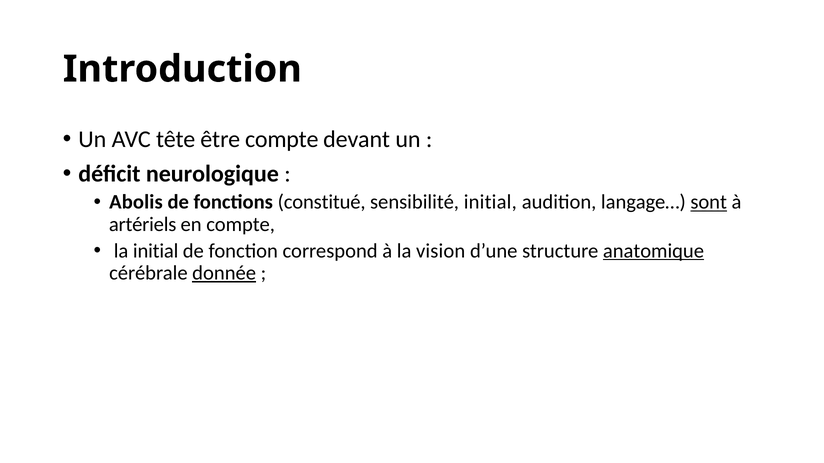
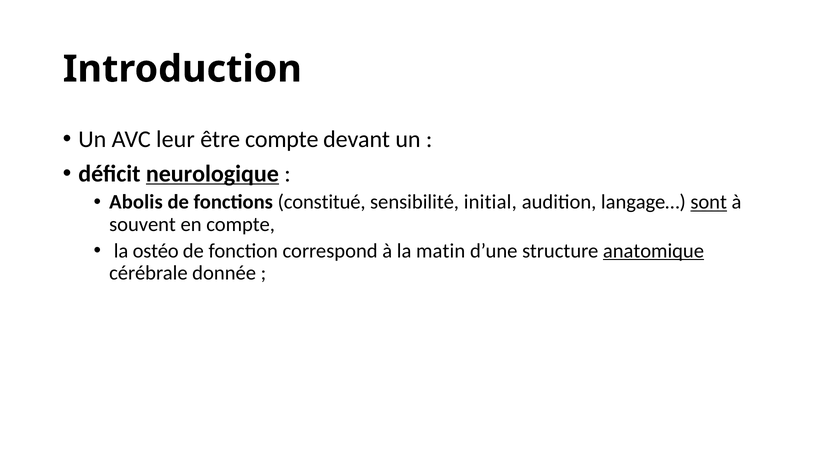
tête: tête -> leur (175, 139)
neurologique underline: none -> present (212, 174)
artériels: artériels -> souvent (143, 225)
la initial: initial -> ostéo (156, 251)
vision: vision -> matin (441, 251)
donnée underline: present -> none (224, 273)
